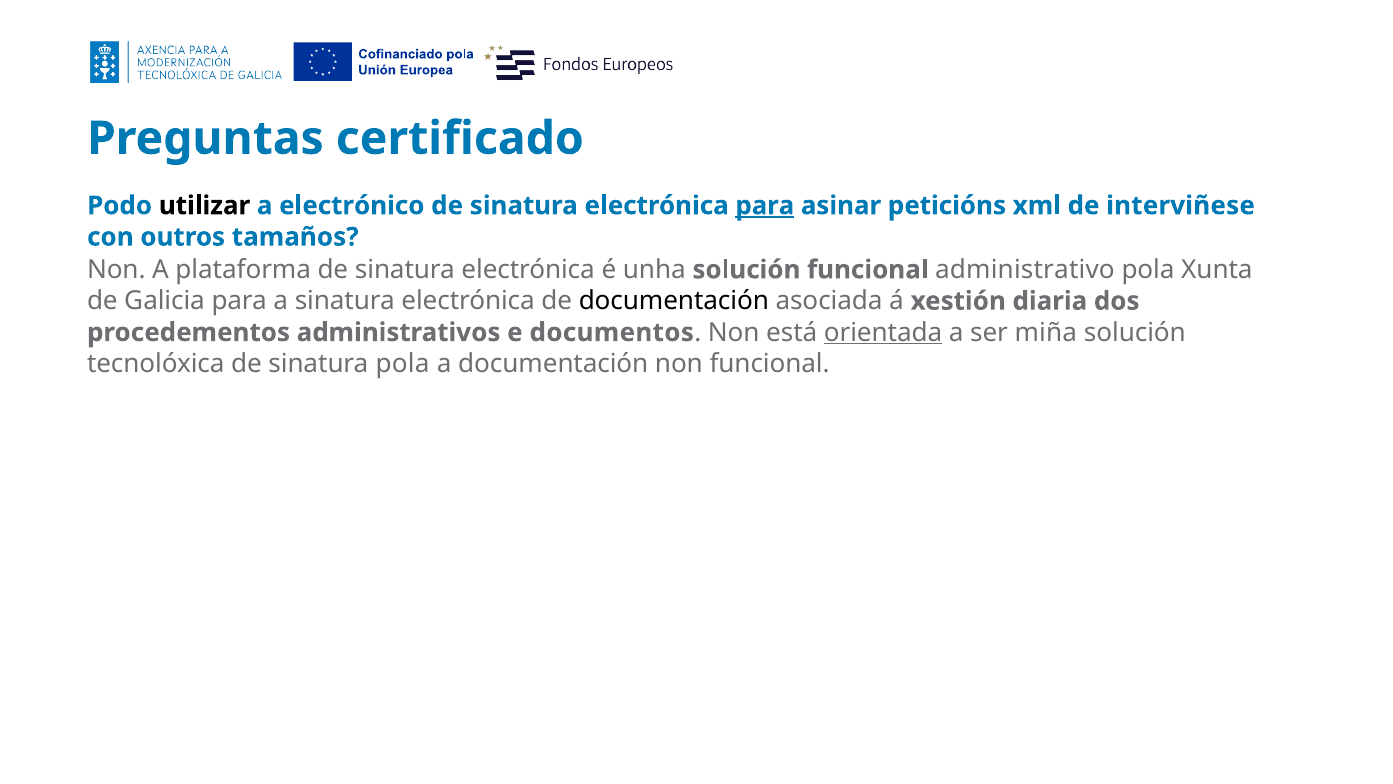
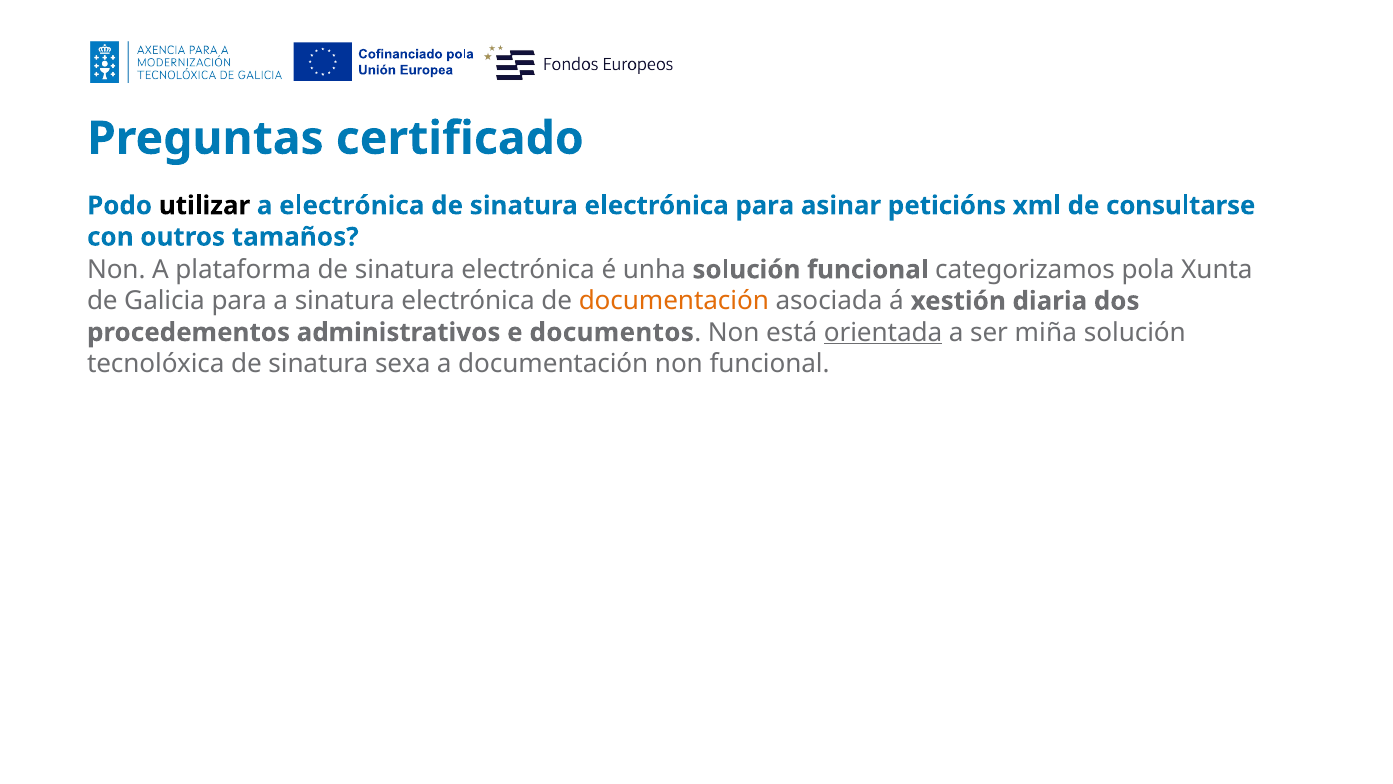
a electrónico: electrónico -> electrónica (352, 206)
para underline: present -> none (765, 206)
interviñese: interviñese -> consultarse (1181, 206)
administrativo: administrativo -> categorizamos (1025, 270)
documentación colour: black -> orange (674, 301)
sinatura pola: pola -> sexa (403, 364)
